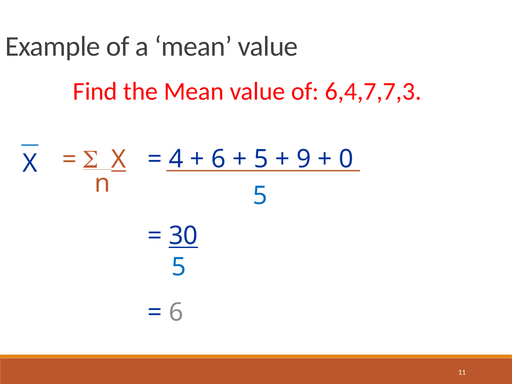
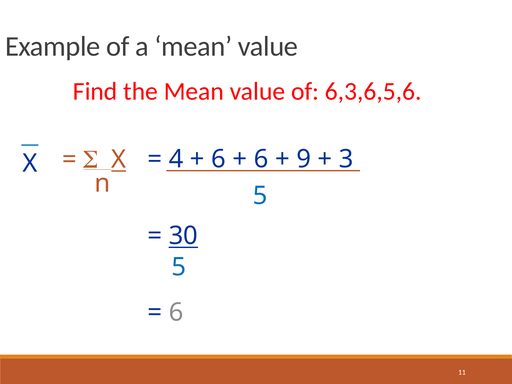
6,4,7,7,3: 6,4,7,7,3 -> 6,3,6,5,6 (373, 91)
5: 5 -> 6 (261, 159)
0: 0 -> 3 (346, 159)
